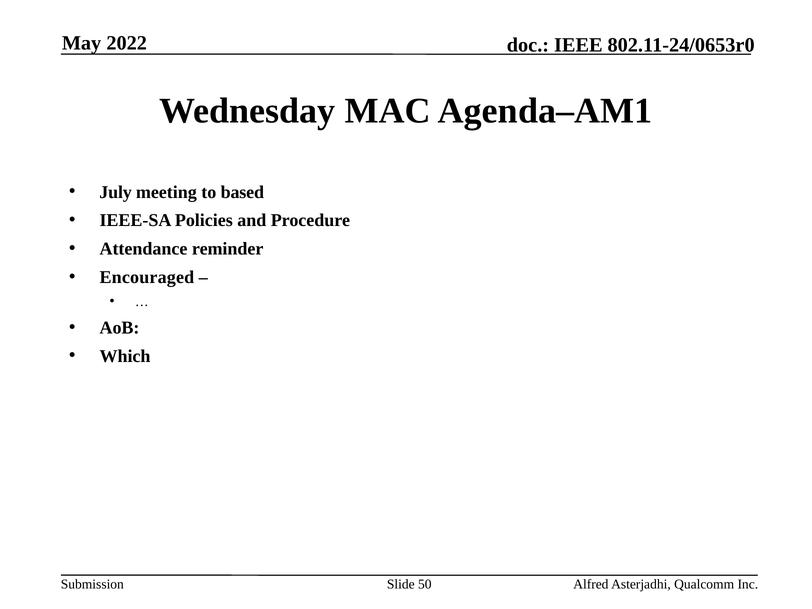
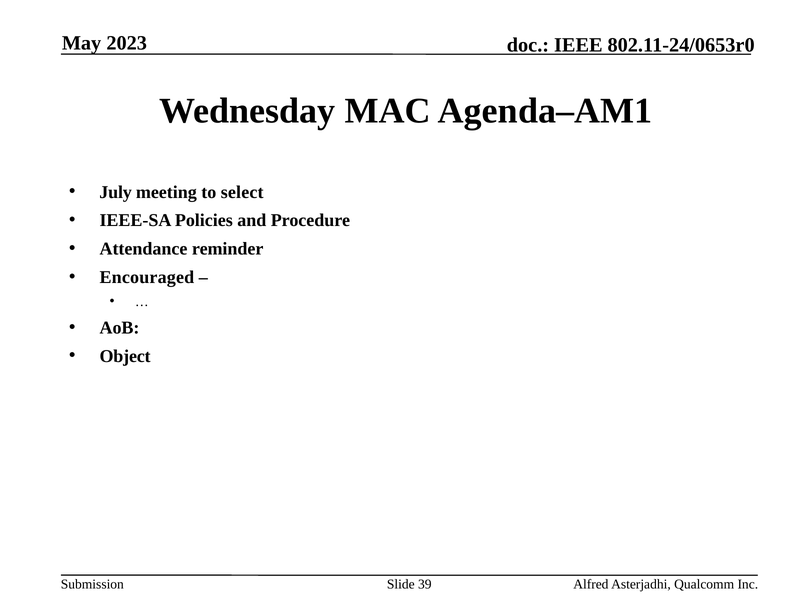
2022: 2022 -> 2023 (127, 43)
based: based -> select (242, 192)
Which: Which -> Object (125, 356)
50: 50 -> 39 (425, 584)
